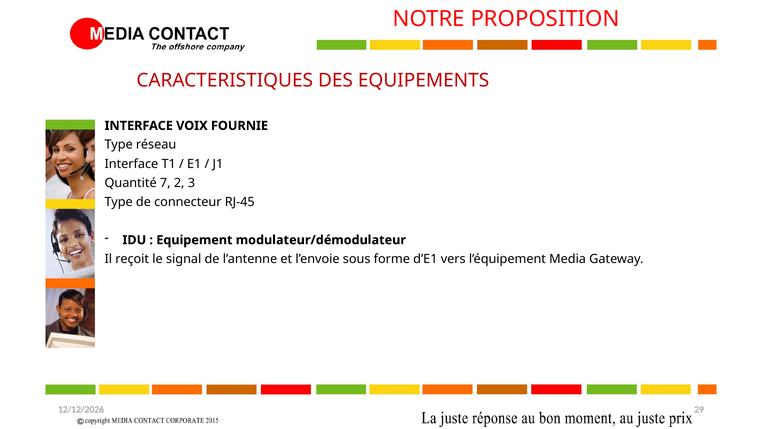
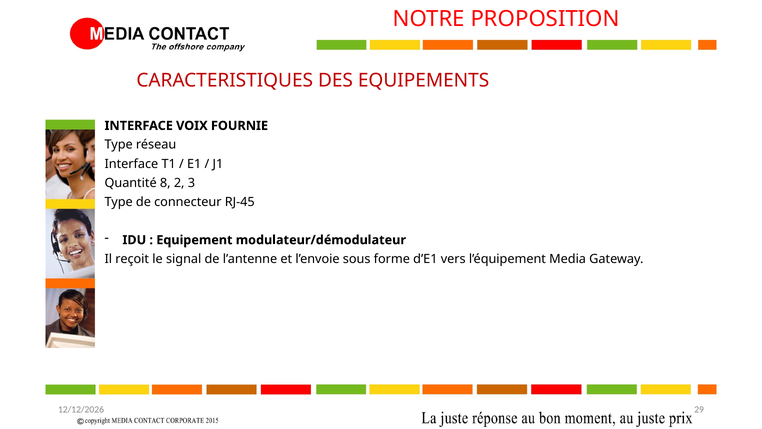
7: 7 -> 8 (165, 183)
